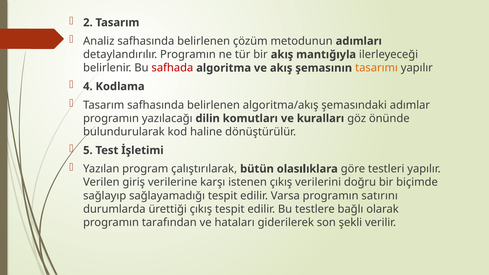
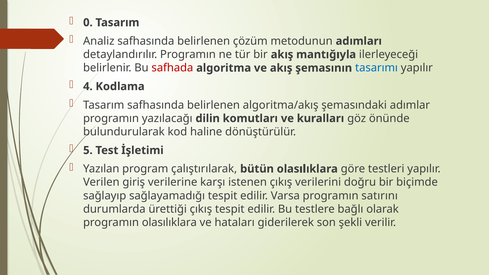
2: 2 -> 0 (88, 23)
tasarımı colour: orange -> blue (377, 68)
programın tarafından: tarafından -> olasılıklara (169, 223)
